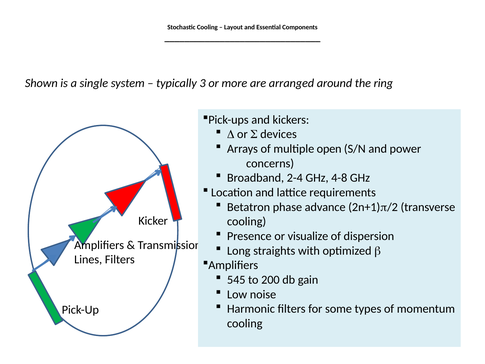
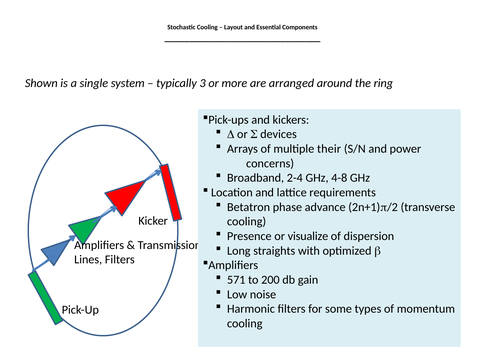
open: open -> their (329, 149)
545: 545 -> 571 (236, 280)
